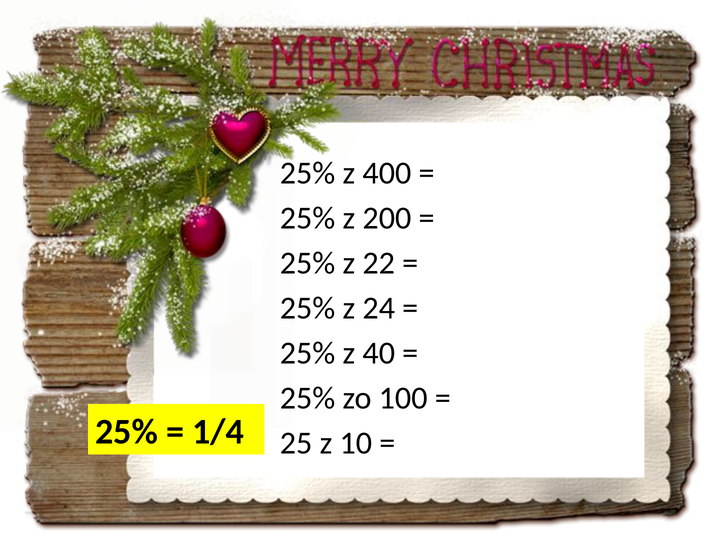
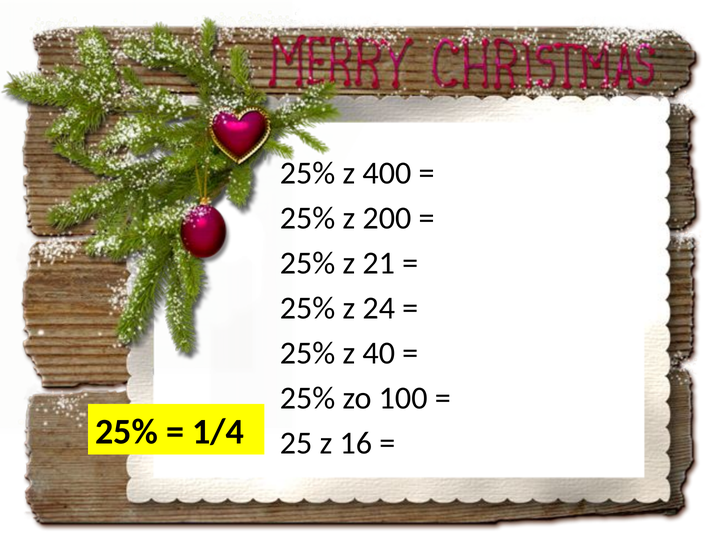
22: 22 -> 21 (379, 263)
10: 10 -> 16 (356, 443)
